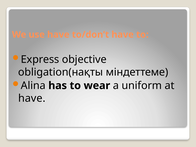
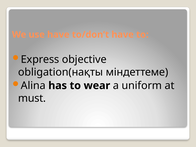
have: have -> must (32, 98)
